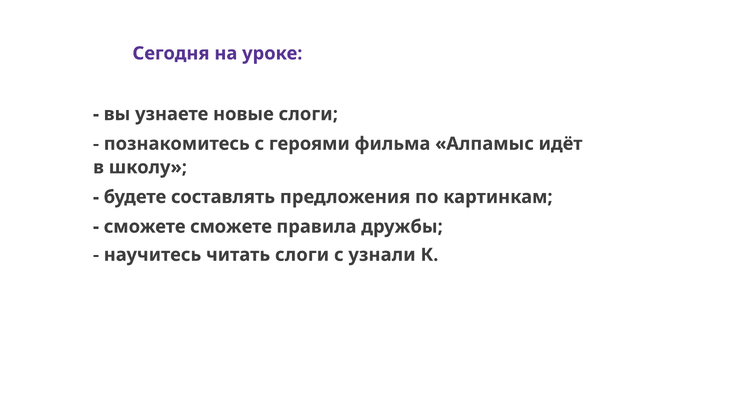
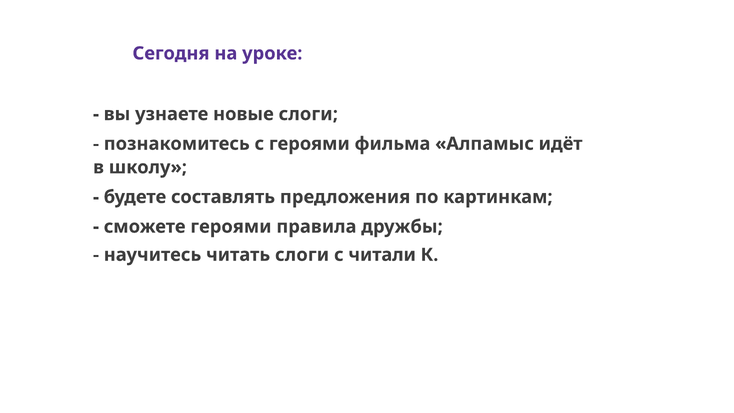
сможете сможете: сможете -> героями (231, 227)
узнали: узнали -> читали (382, 255)
